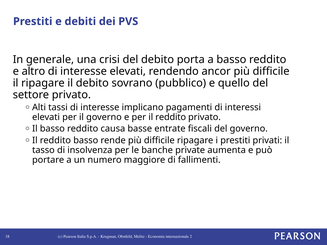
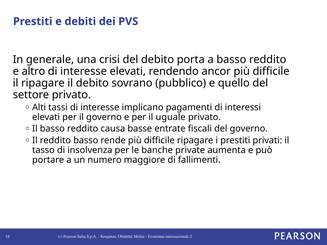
per il reddito: reddito -> uguale (171, 117)
